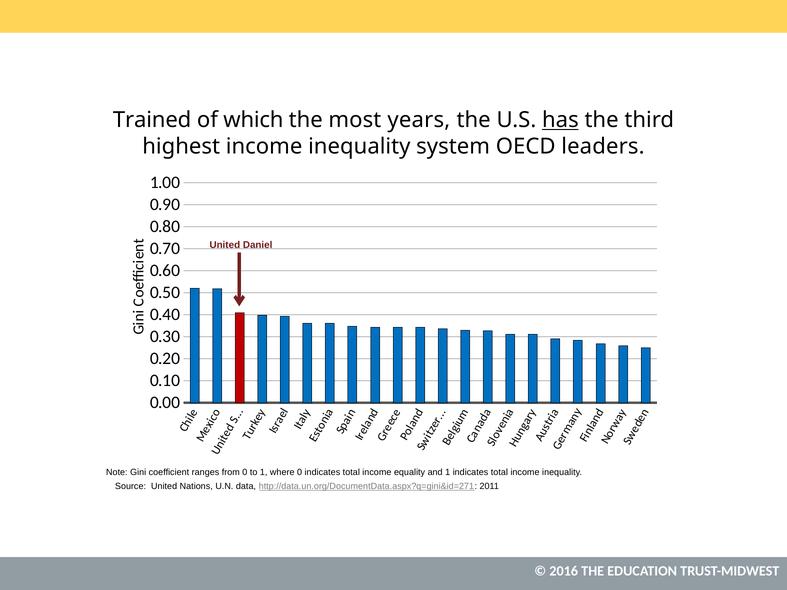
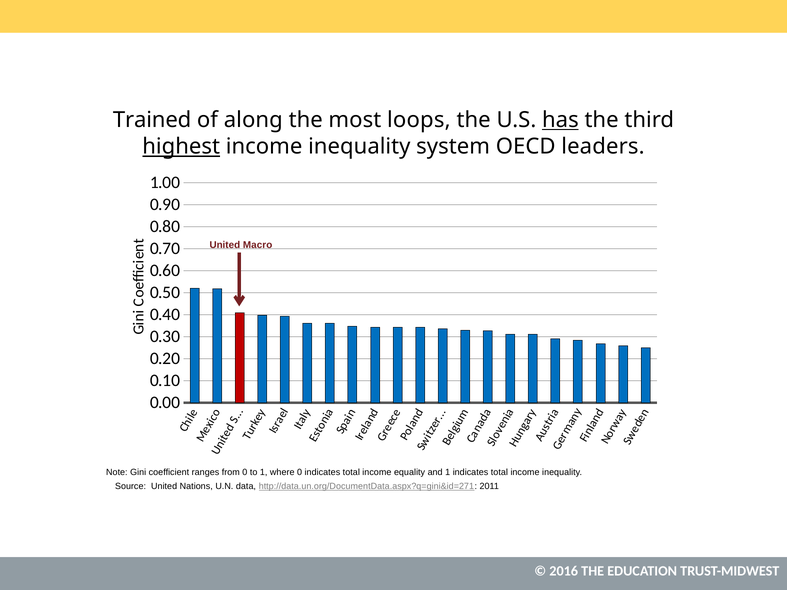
which: which -> along (253, 120)
years: years -> loops (419, 120)
highest underline: none -> present (181, 147)
Daniel: Daniel -> Macro (258, 245)
